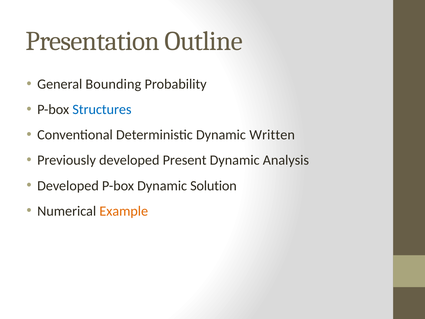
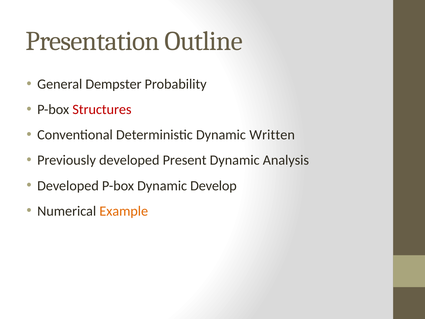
Bounding: Bounding -> Dempster (113, 84)
Structures colour: blue -> red (102, 109)
Solution: Solution -> Develop (213, 186)
